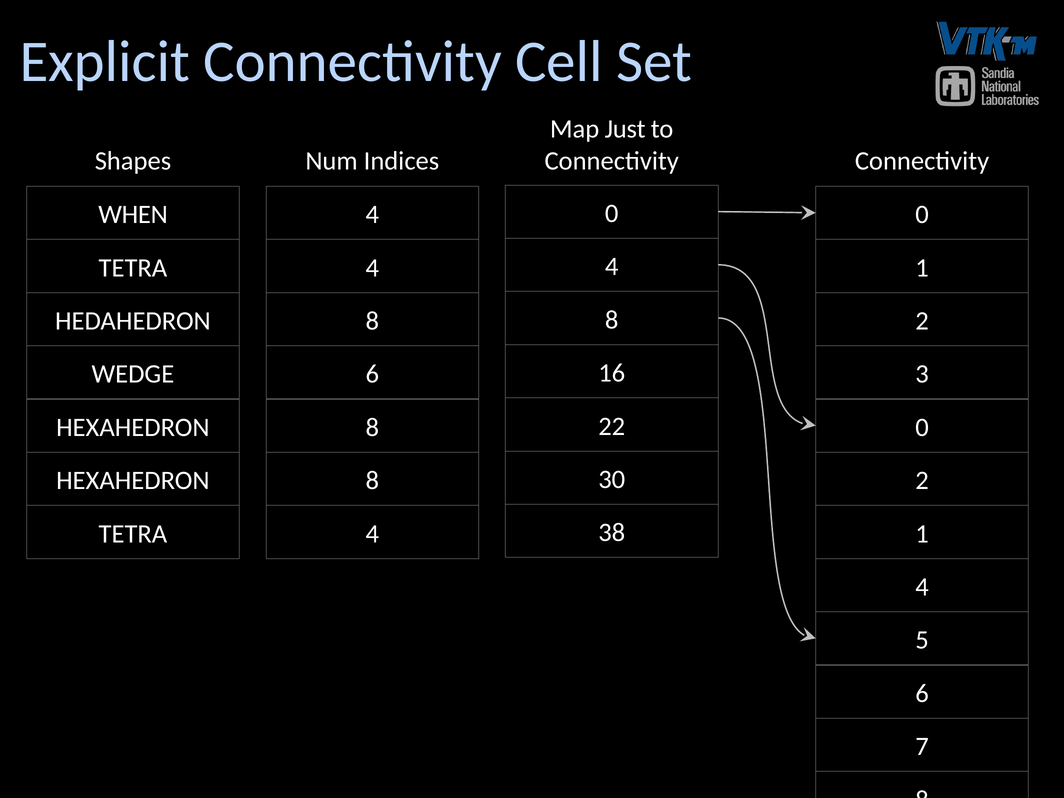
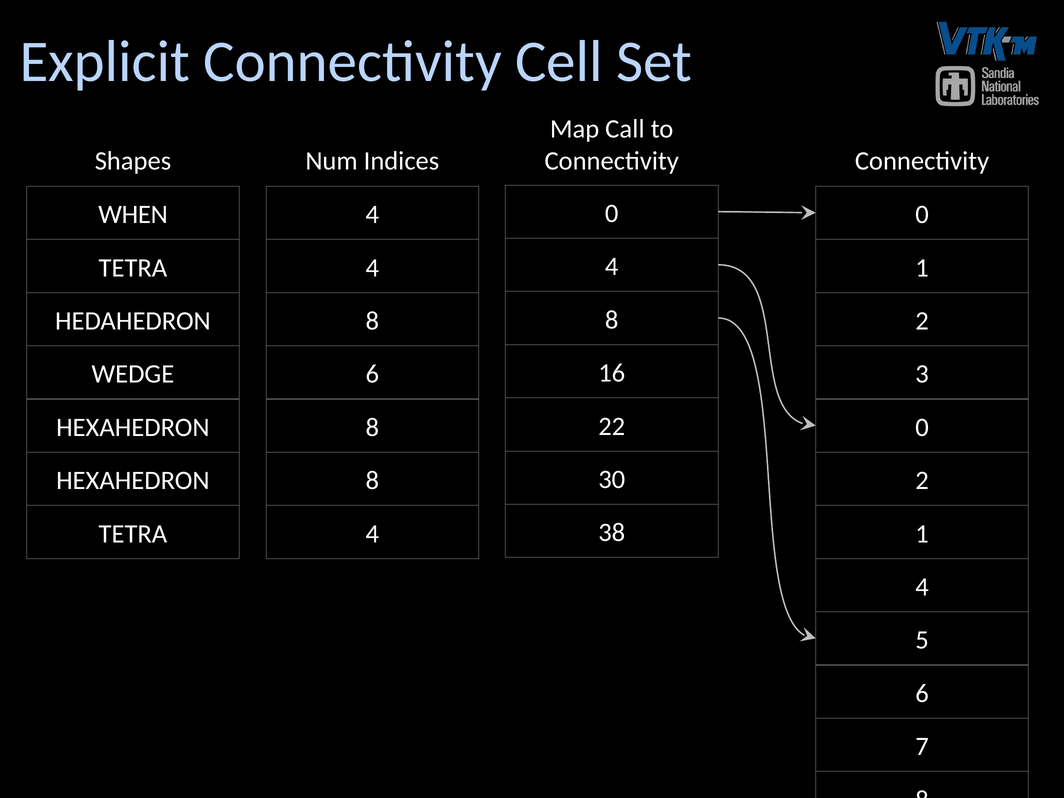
Just: Just -> Call (625, 129)
